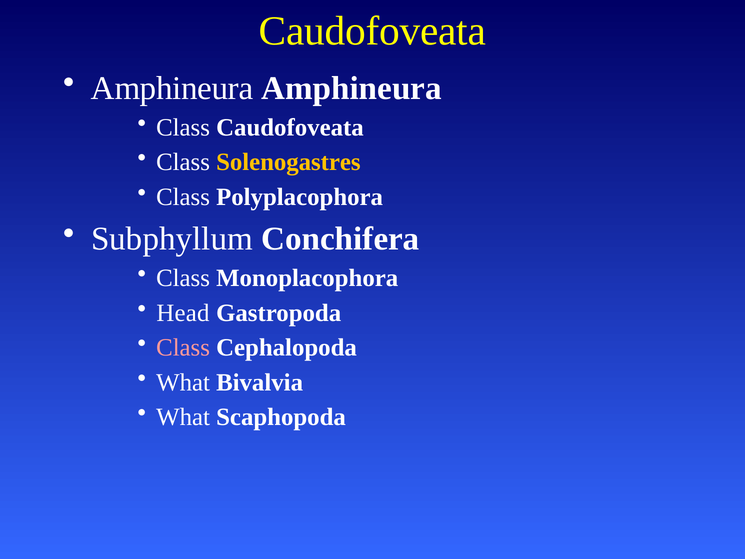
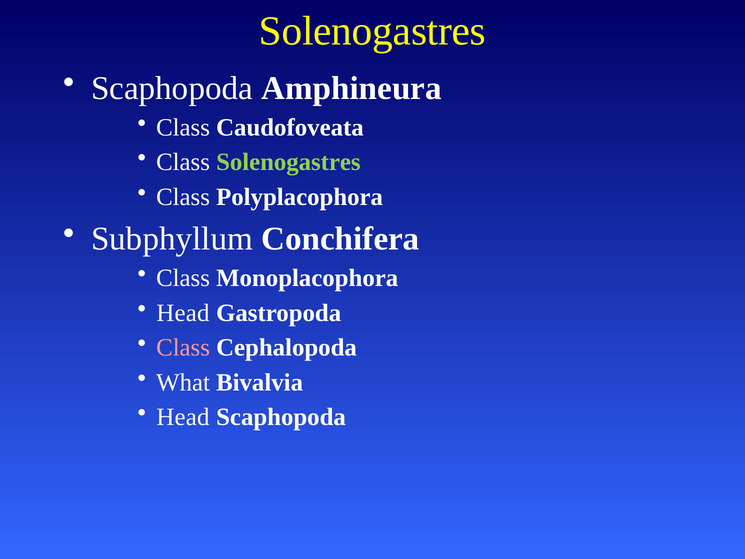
Caudofoveata: Caudofoveata -> Solenogastres (372, 31)
Amphineura: Amphineura -> Scaphopoda (172, 88)
Solenogastres colour: yellow -> light green (288, 162)
What: What -> Head (183, 417)
